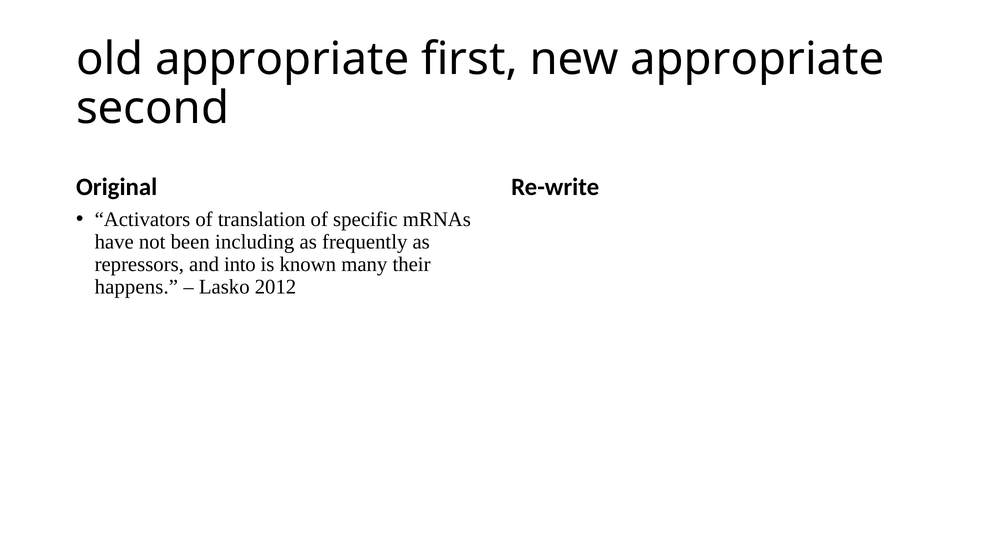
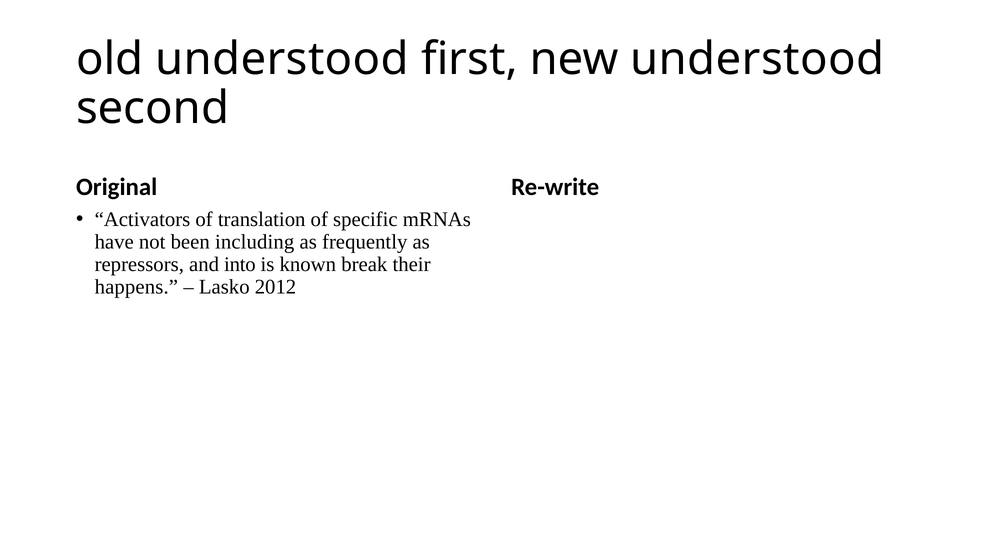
old appropriate: appropriate -> understood (282, 59)
new appropriate: appropriate -> understood (757, 59)
many: many -> break (364, 264)
